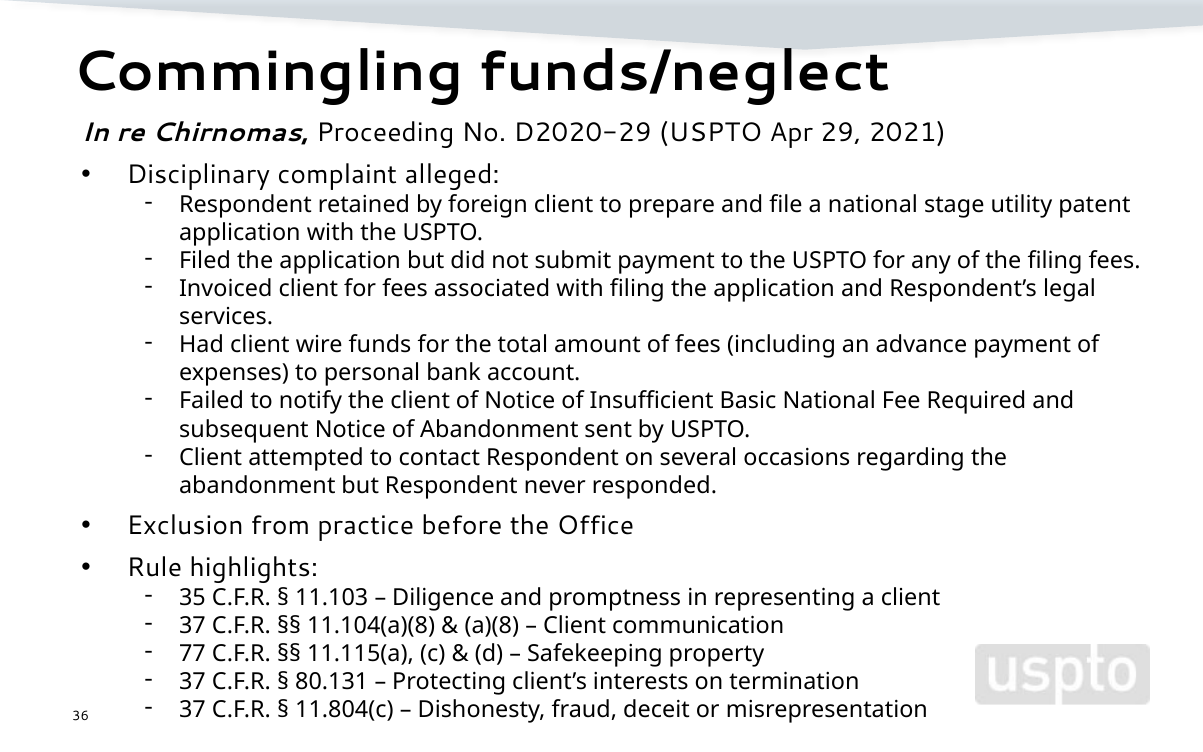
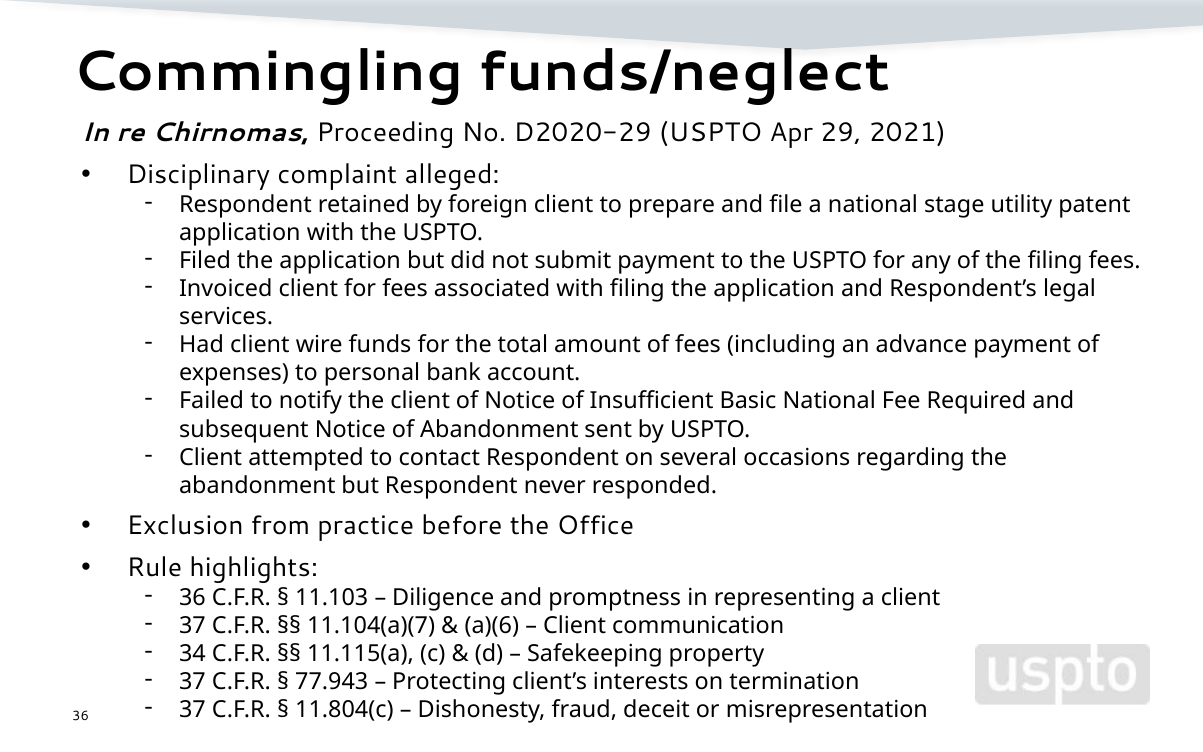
35: 35 -> 36 (193, 598)
11.104(a)(8: 11.104(a)(8 -> 11.104(a)(7 (371, 626)
a)(8: a)(8 -> a)(6 (492, 626)
77: 77 -> 34 (193, 654)
80.131: 80.131 -> 77.943 (332, 682)
